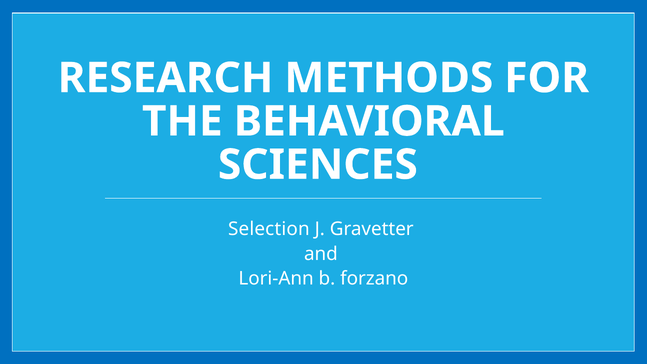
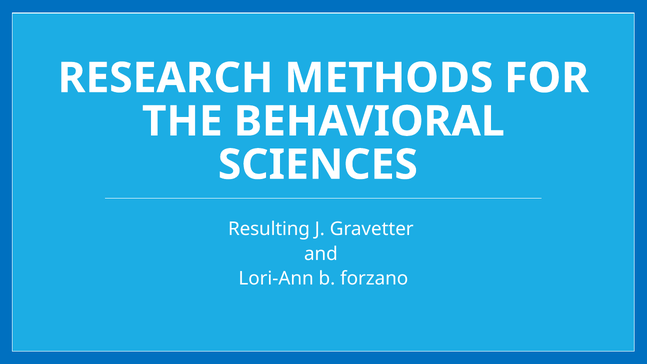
Selection: Selection -> Resulting (269, 229)
